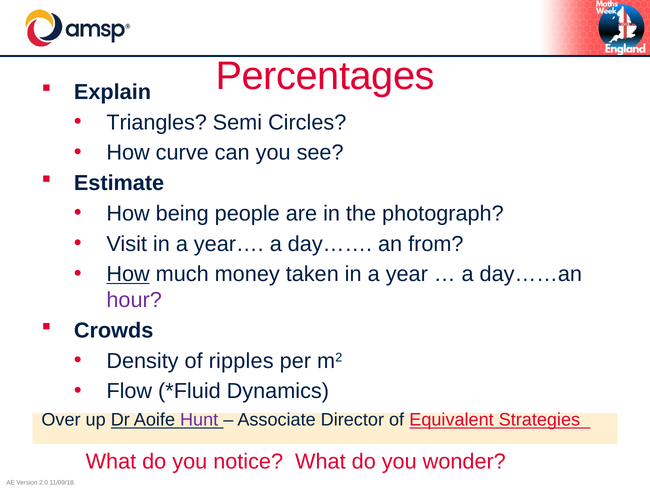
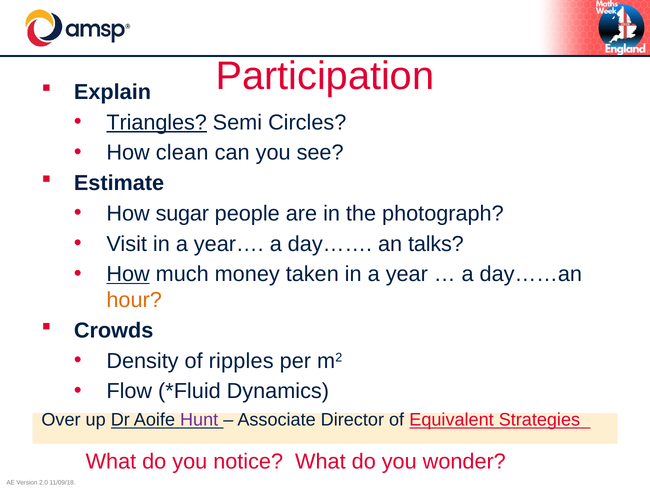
Percentages: Percentages -> Participation (325, 76)
Triangles underline: none -> present (157, 122)
curve: curve -> clean (182, 153)
being: being -> sugar (182, 213)
from: from -> talks (436, 244)
hour colour: purple -> orange (134, 300)
